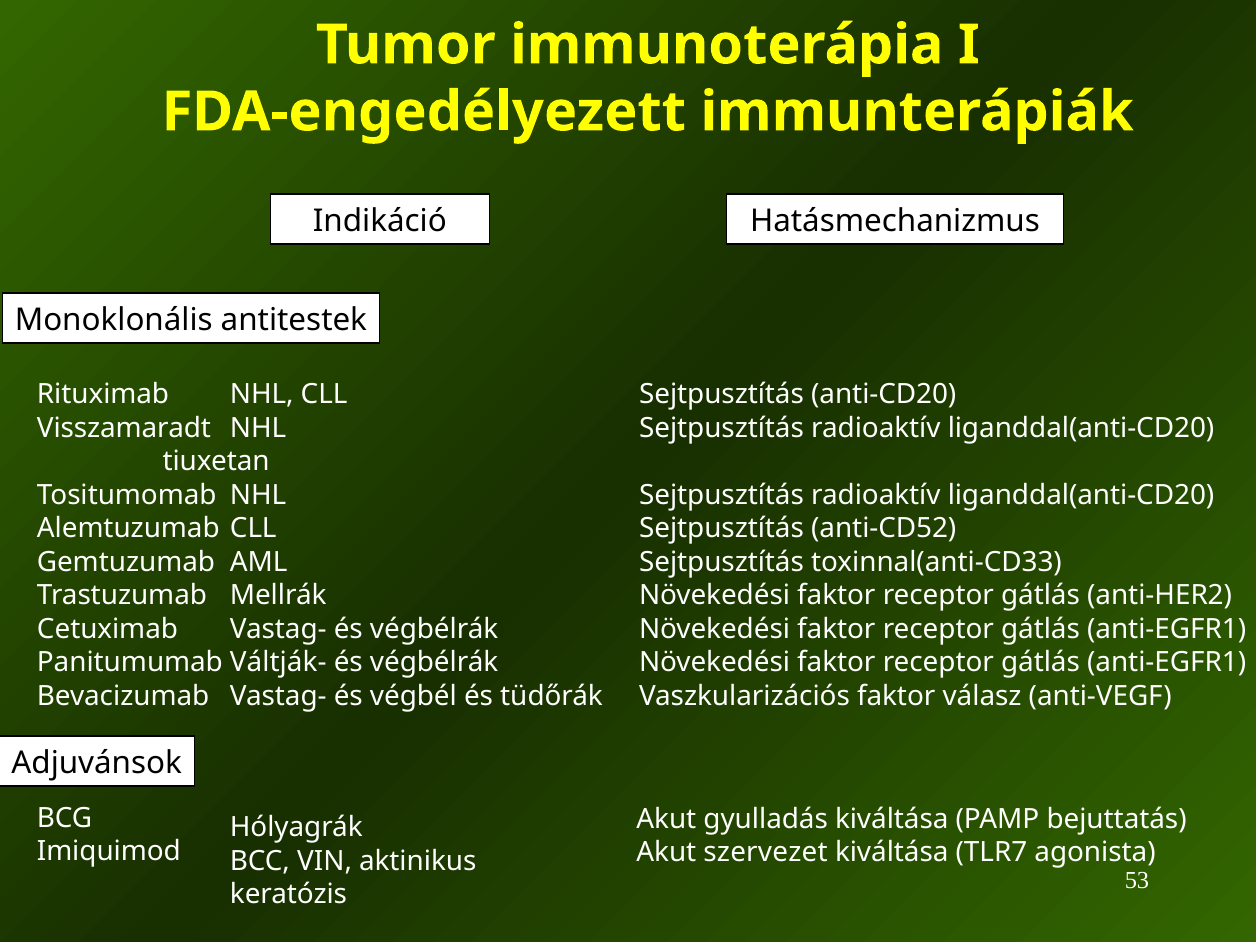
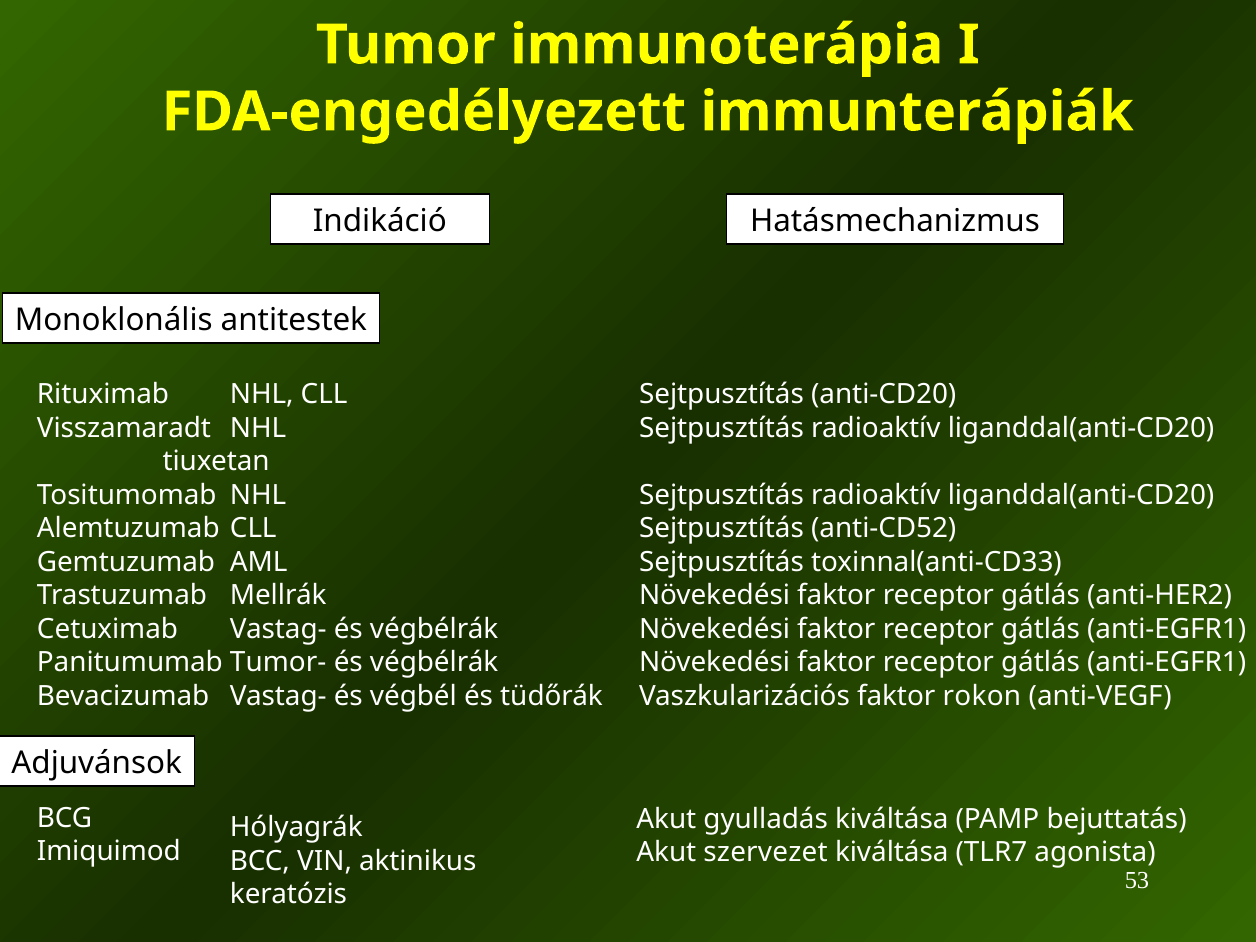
Váltják-: Váltják- -> Tumor- (278, 662)
válasz: válasz -> rokon (982, 696)
